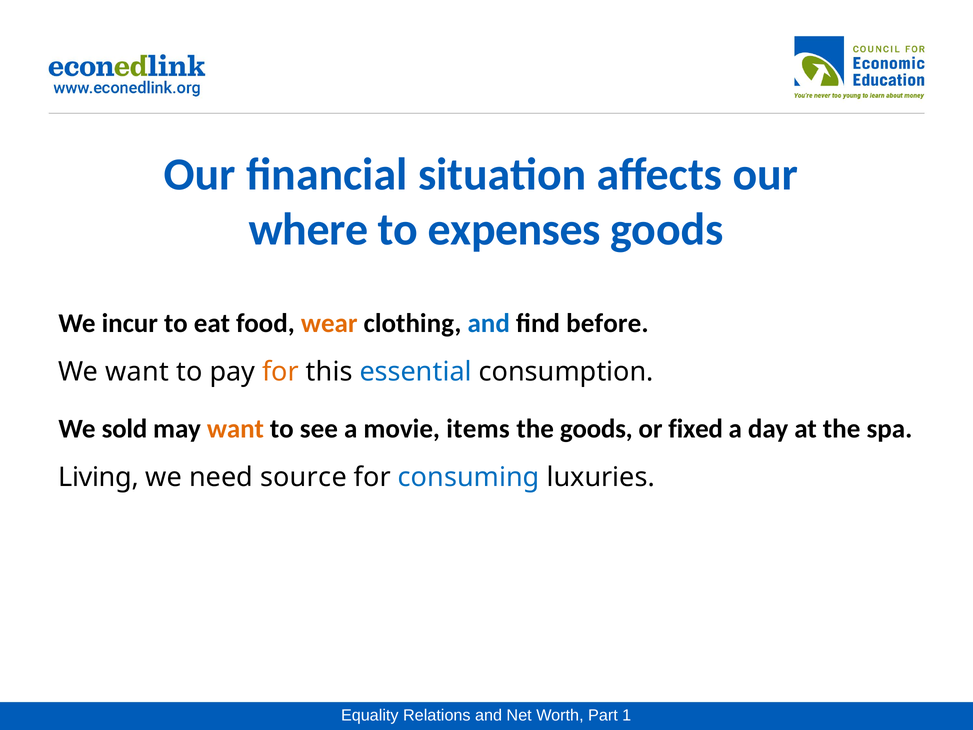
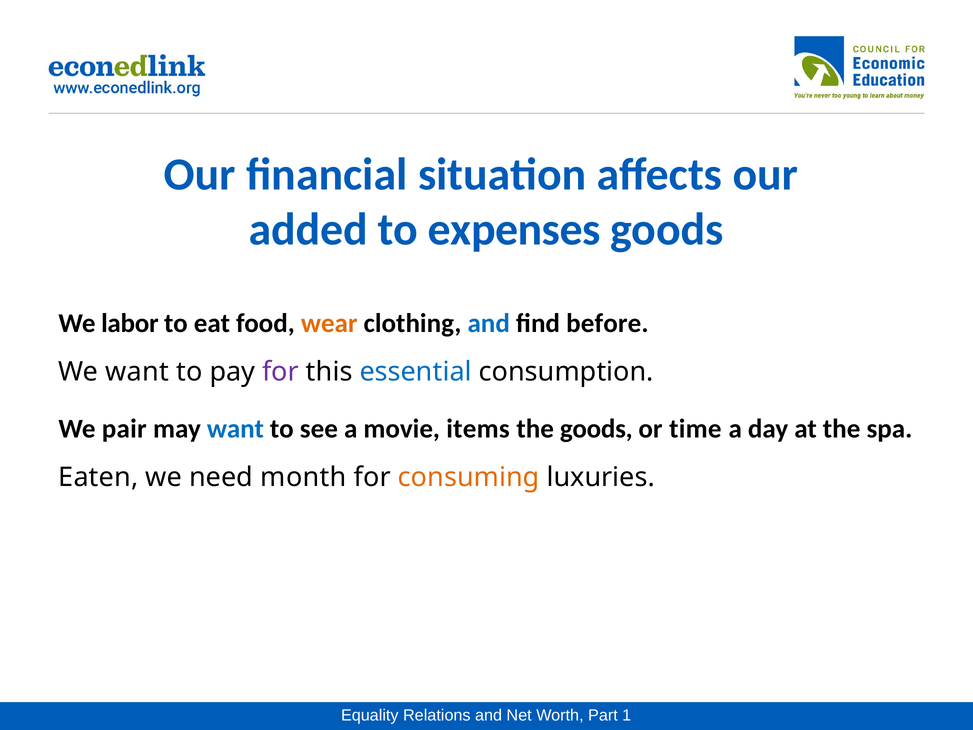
where: where -> added (308, 230)
incur: incur -> labor (130, 323)
for colour: orange -> purple (281, 372)
sold: sold -> pair (124, 428)
want colour: orange -> blue (235, 428)
fixed: fixed -> time (695, 428)
Living: Living -> Eaten (98, 477)
source: source -> month (303, 477)
consuming colour: blue -> orange (469, 477)
